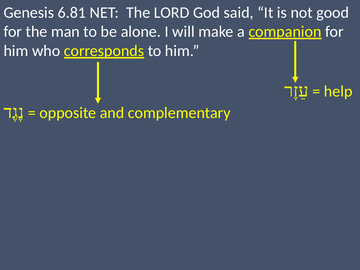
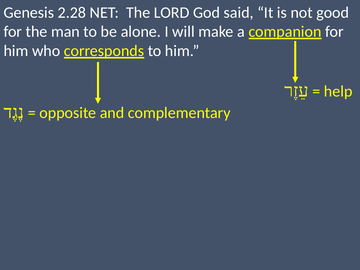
6.81: 6.81 -> 2.28 (72, 12)
